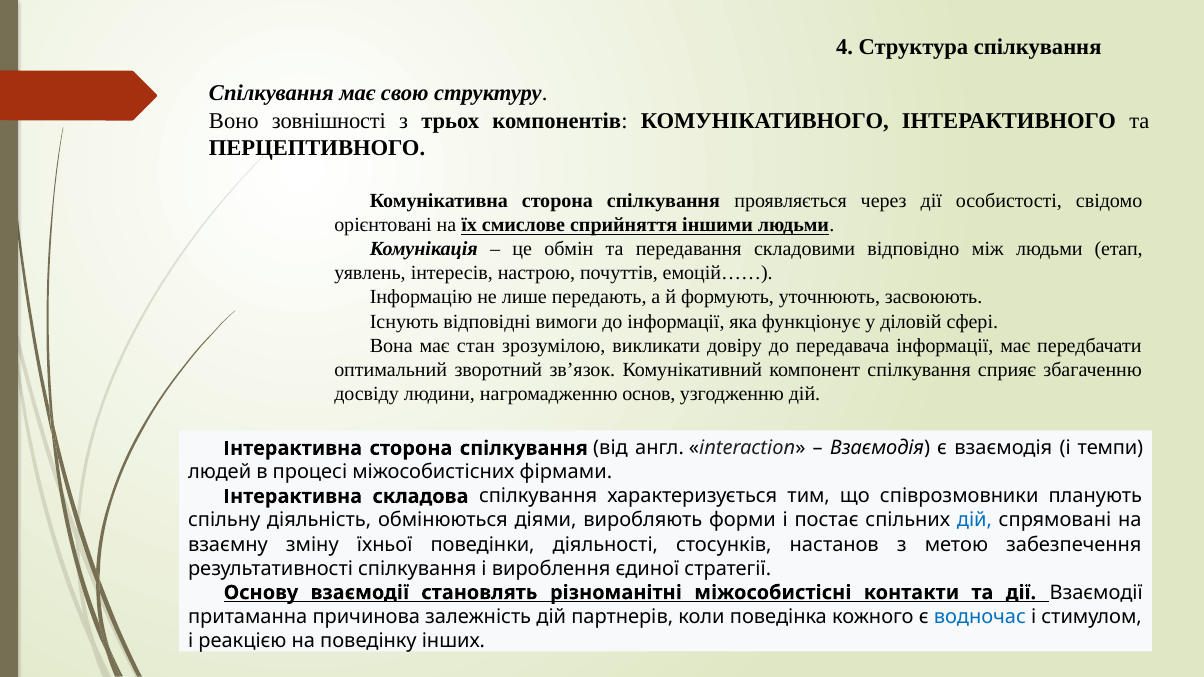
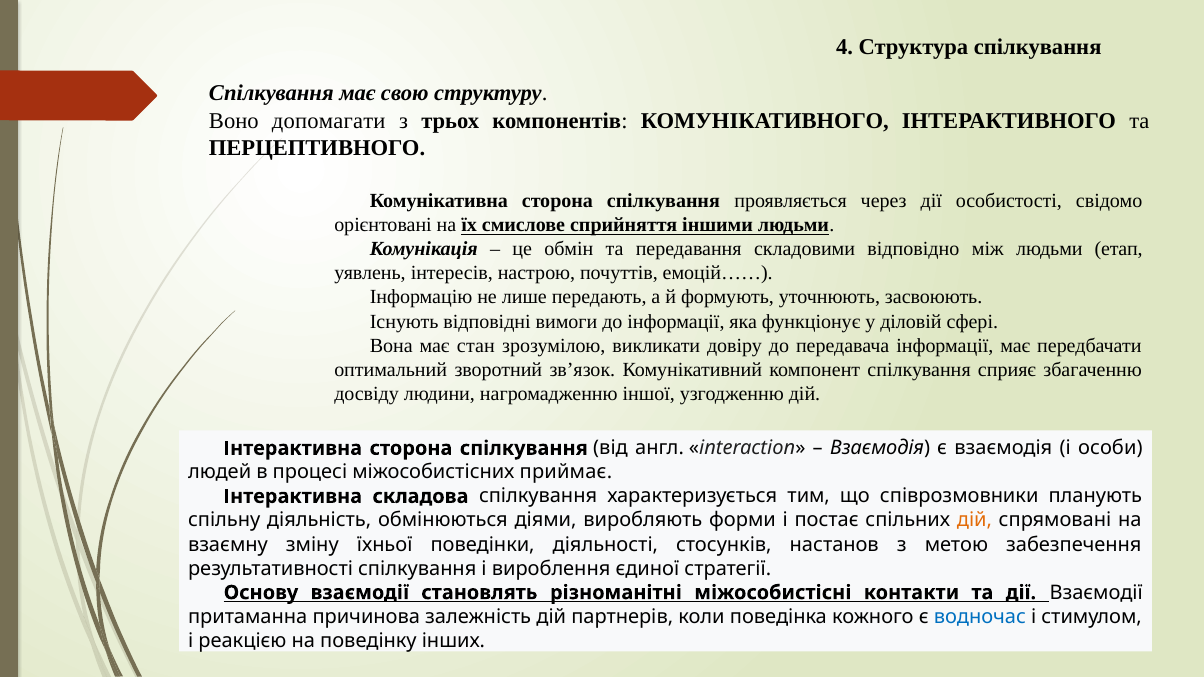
зовнішності: зовнішності -> допомагати (329, 121)
основ: основ -> іншої (649, 394)
темпи: темпи -> особи (1110, 448)
фірмами: фірмами -> приймає (566, 472)
дій colour: blue -> orange (974, 521)
